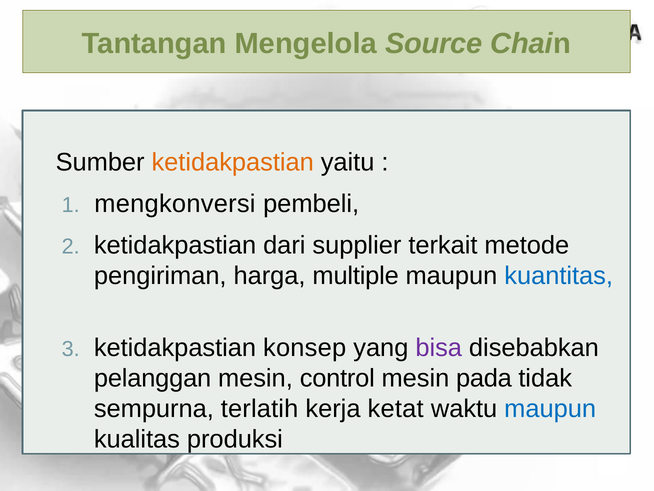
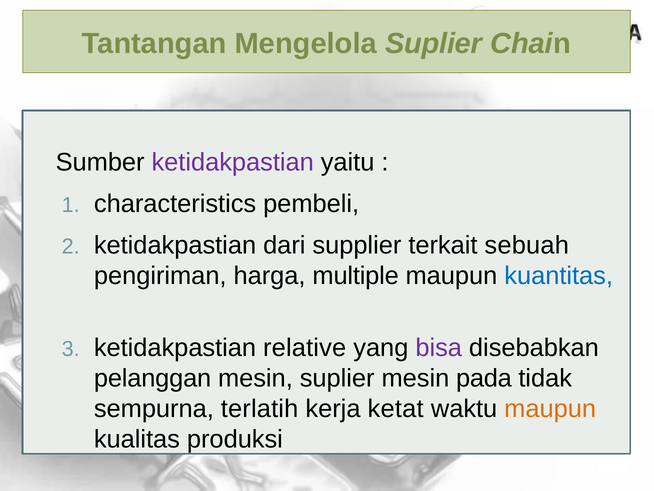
Mengelola Source: Source -> Suplier (434, 43)
ketidakpastian colour: orange -> purple (233, 162)
mengkonversi: mengkonversi -> characteristics (175, 204)
metode: metode -> sebuah (527, 245)
konsep: konsep -> relative (305, 347)
mesin control: control -> suplier (337, 378)
maupun colour: blue -> orange (550, 408)
